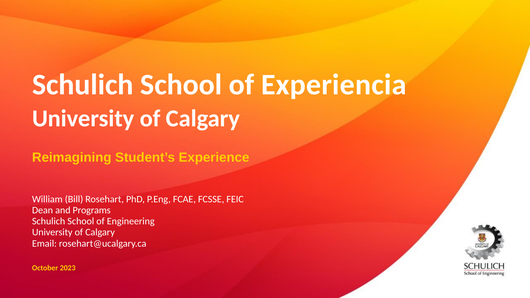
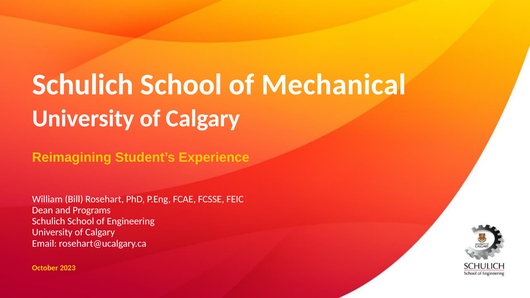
Experiencia: Experiencia -> Mechanical (334, 85)
